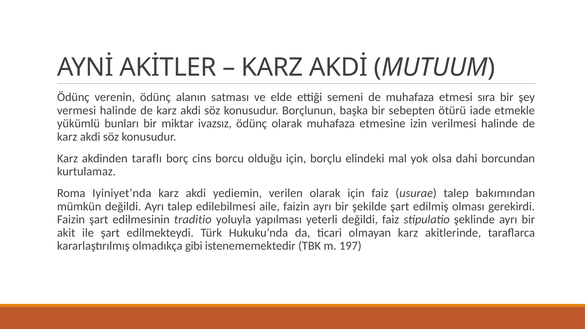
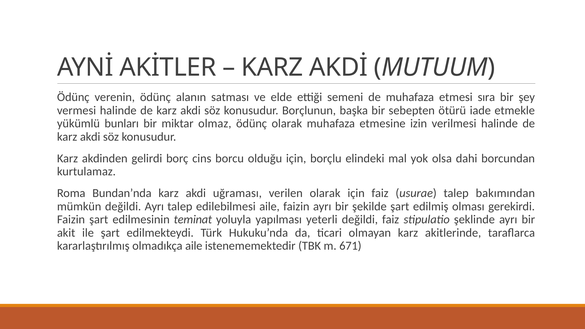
ivazsız: ivazsız -> olmaz (215, 124)
taraflı: taraflı -> gelirdi (147, 158)
Iyiniyet’nda: Iyiniyet’nda -> Bundan’nda (122, 193)
yediemin: yediemin -> uğraması (237, 193)
traditio: traditio -> teminat (193, 220)
olmadıkça gibi: gibi -> aile (194, 246)
197: 197 -> 671 (350, 246)
